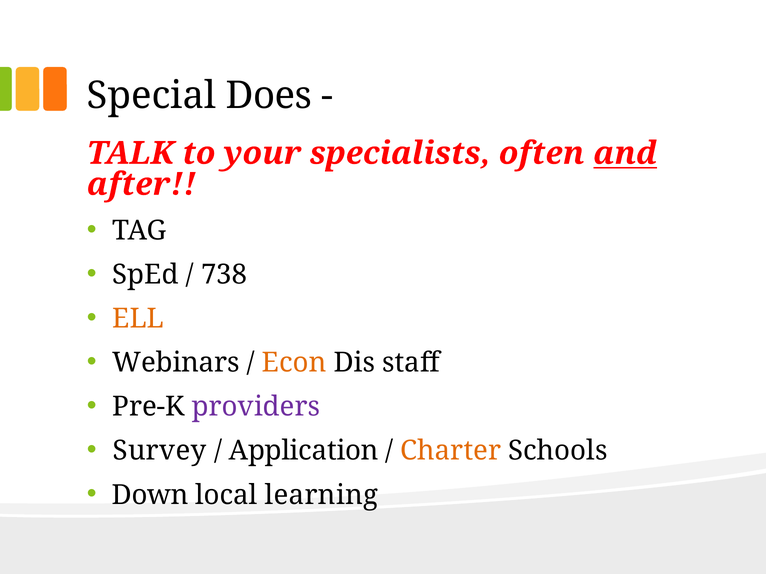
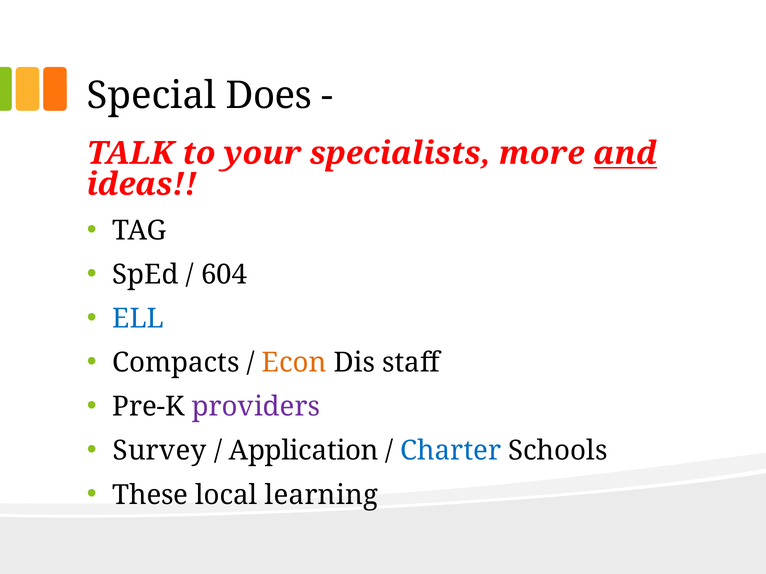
often: often -> more (542, 153)
after: after -> ideas (142, 184)
738: 738 -> 604 (224, 275)
ELL colour: orange -> blue (138, 319)
Webinars: Webinars -> Compacts (176, 363)
Charter colour: orange -> blue (451, 451)
Down: Down -> These (150, 495)
